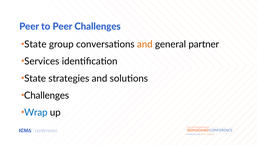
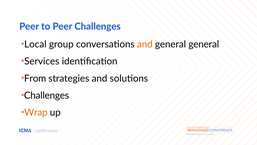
State: State -> Local (35, 44)
general partner: partner -> general (204, 44)
State: State -> From (35, 78)
Wrap colour: blue -> orange (36, 112)
